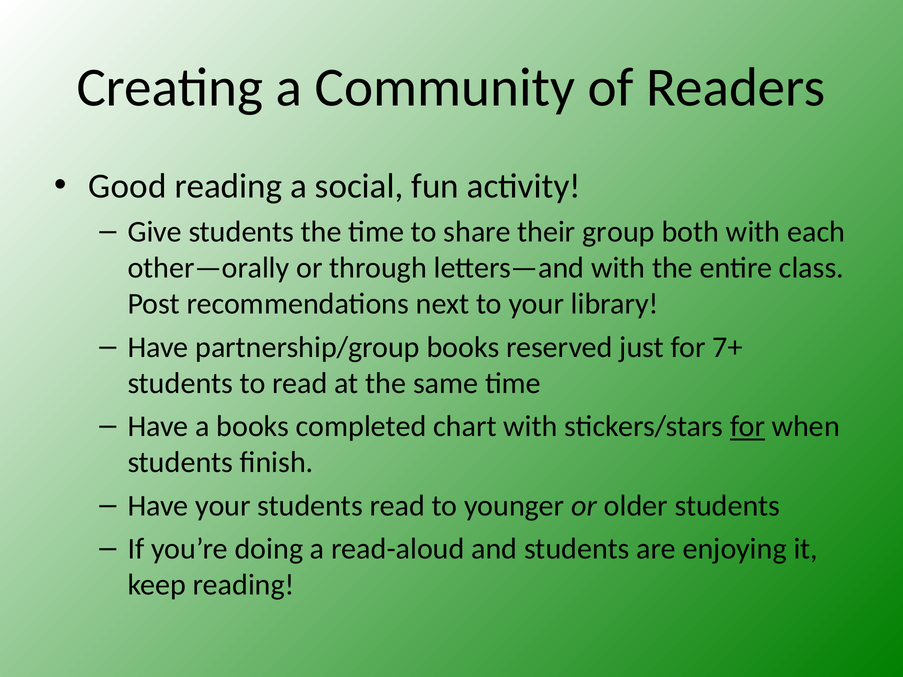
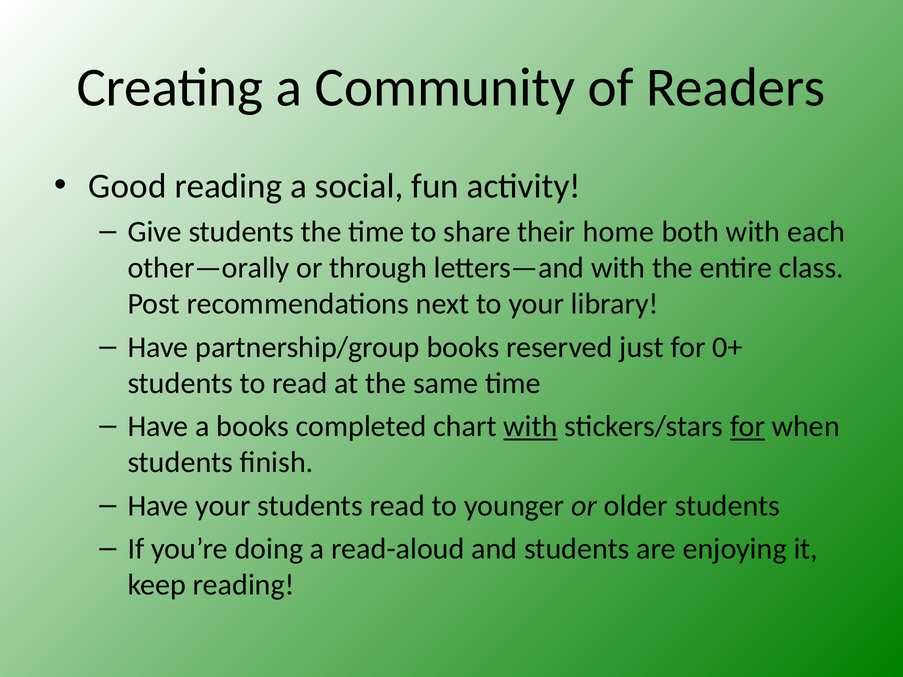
group: group -> home (618, 232)
7+: 7+ -> 0+ (728, 347)
with underline: none -> present (531, 427)
